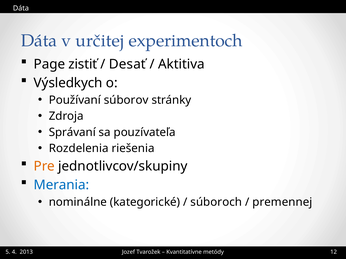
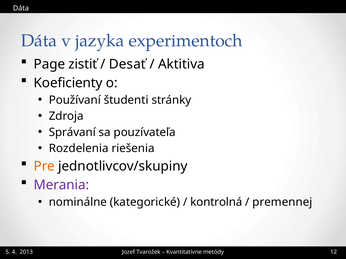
určitej: určitej -> jazyka (100, 41)
Výsledkych: Výsledkych -> Koeficienty (68, 83)
súborov: súborov -> študenti (126, 100)
Merania colour: blue -> purple (61, 185)
súboroch: súboroch -> kontrolná (216, 202)
